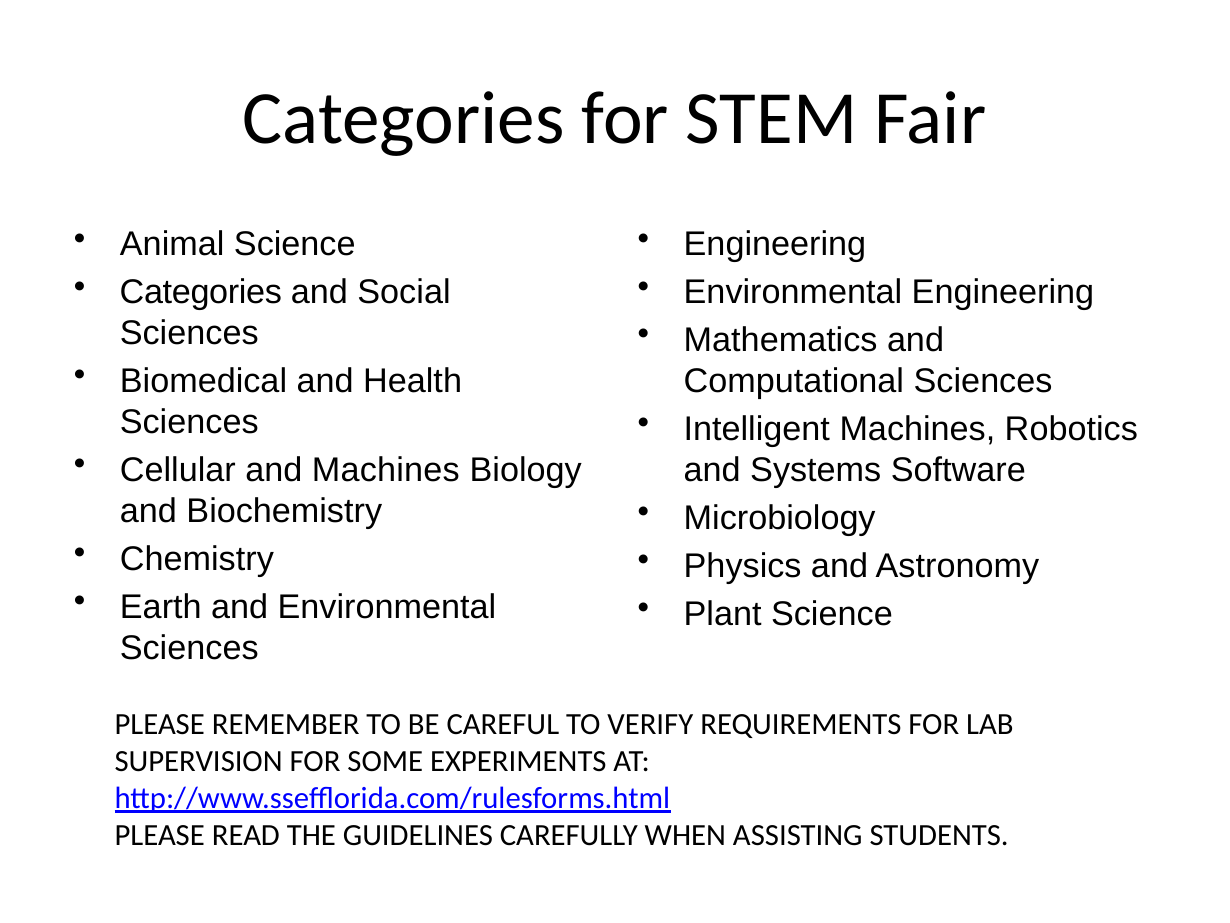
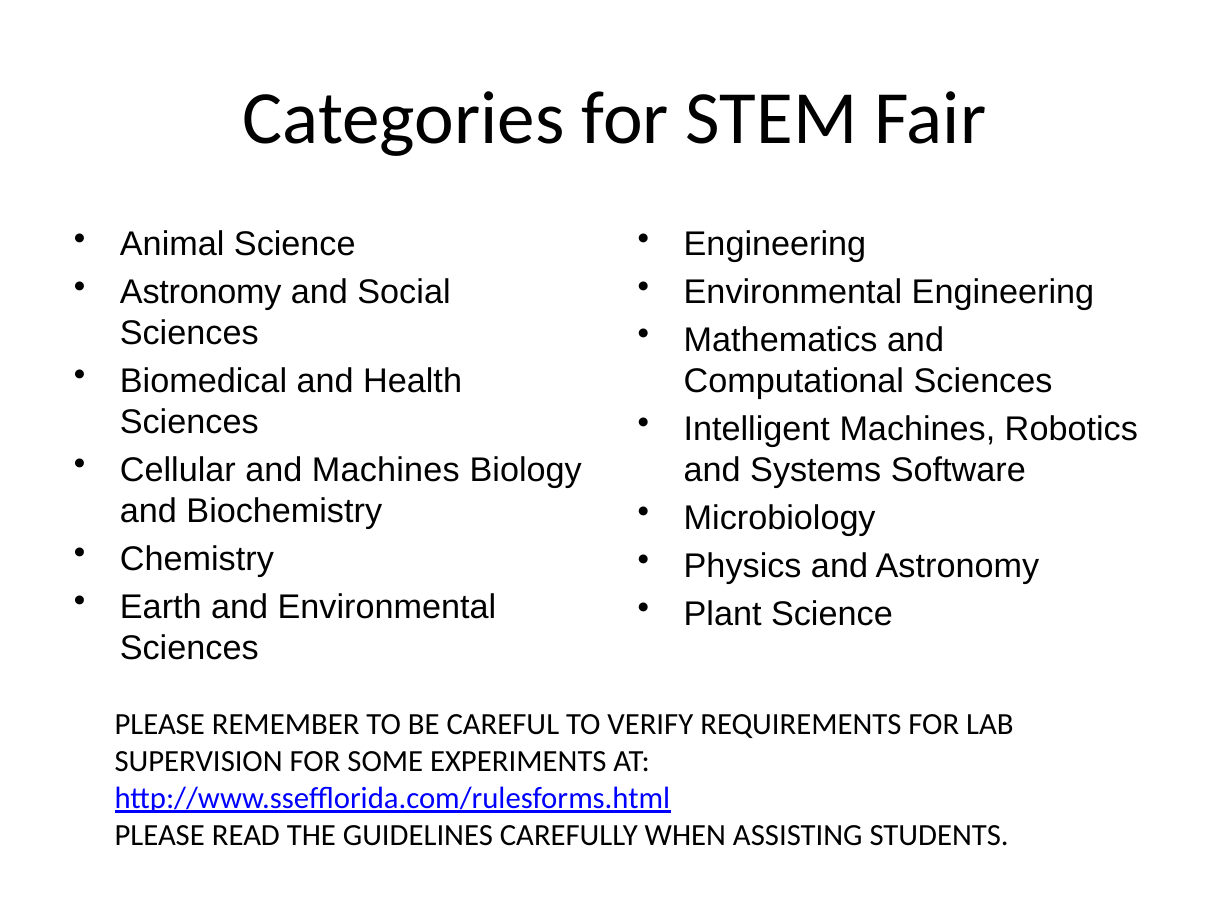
Categories: Categories -> Astronomy (201, 292)
